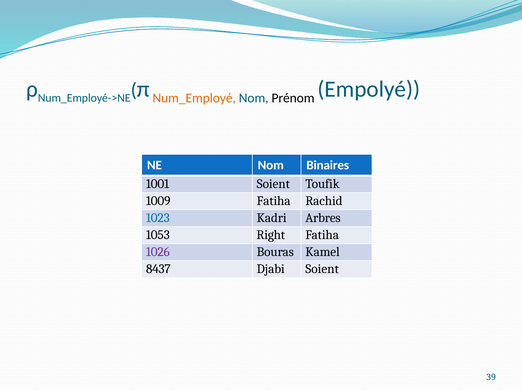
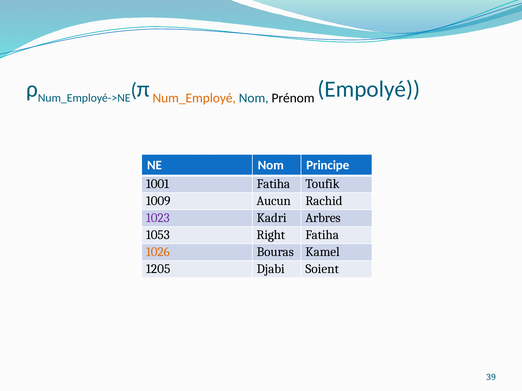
Binaires: Binaires -> Principe (328, 165)
1001 Soient: Soient -> Fatiha (273, 184)
1009 Fatiha: Fatiha -> Aucun (274, 201)
1023 colour: blue -> purple (158, 218)
1026 colour: purple -> orange (158, 252)
8437: 8437 -> 1205 (158, 269)
